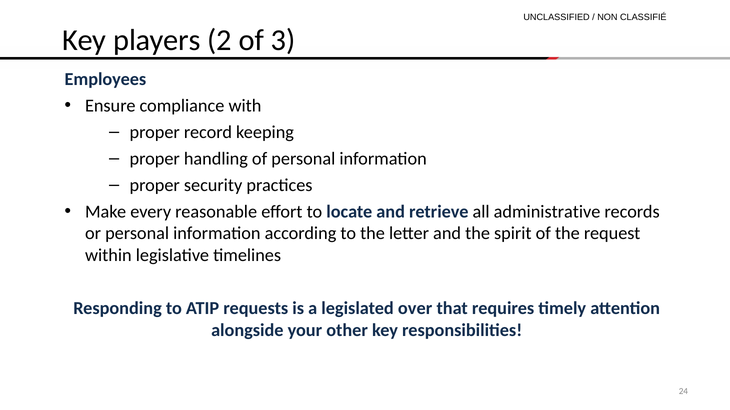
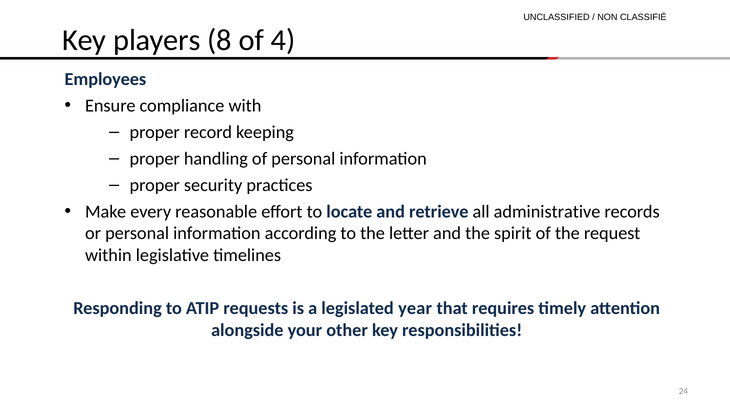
2: 2 -> 8 (220, 40)
3: 3 -> 4 (283, 40)
over: over -> year (415, 309)
